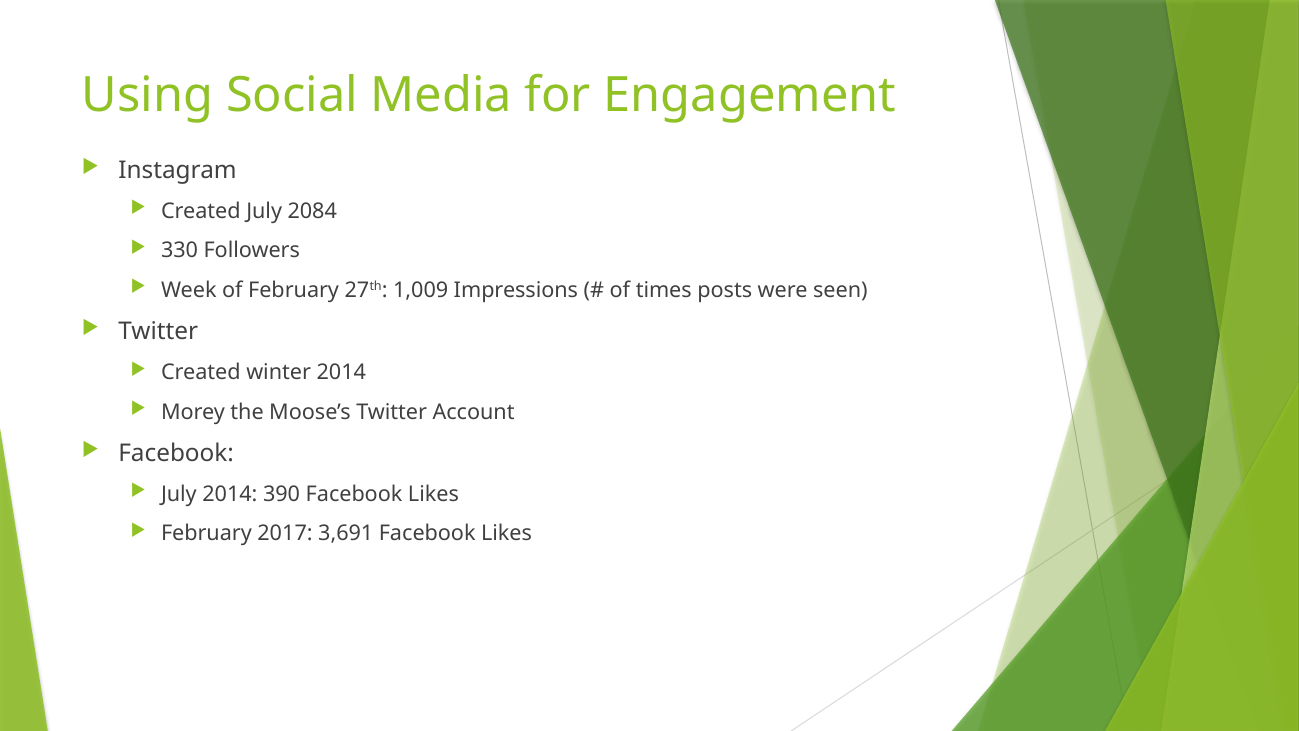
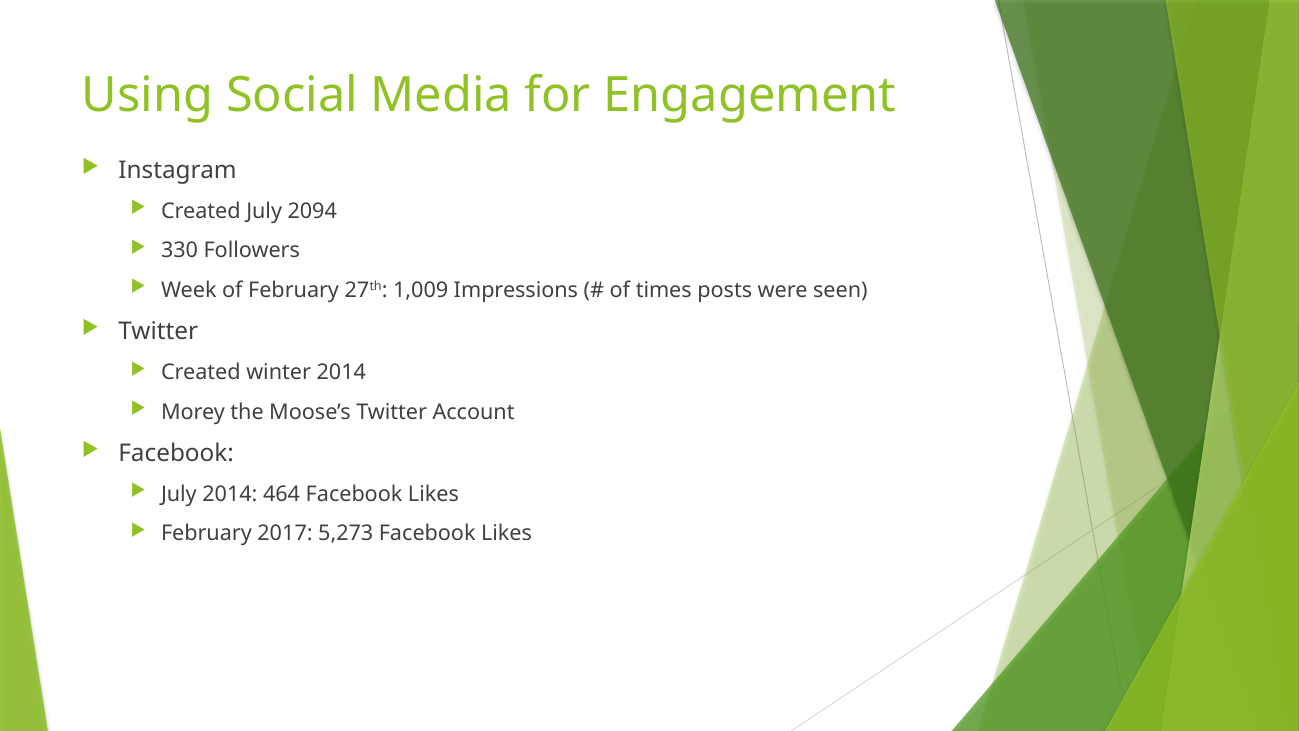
2084: 2084 -> 2094 (312, 211)
390: 390 -> 464 (282, 494)
3,691: 3,691 -> 5,273 (346, 534)
